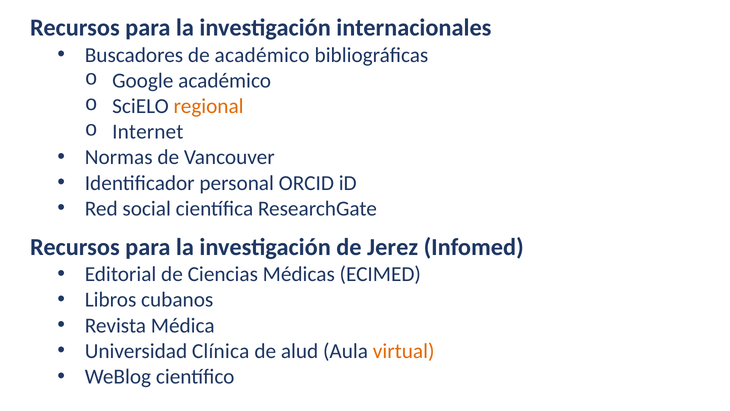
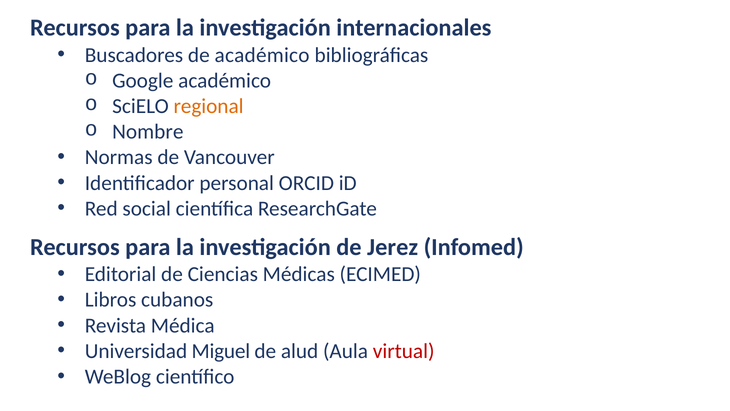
Internet: Internet -> Nombre (148, 132)
Clínica: Clínica -> Miguel (221, 351)
virtual colour: orange -> red (404, 351)
